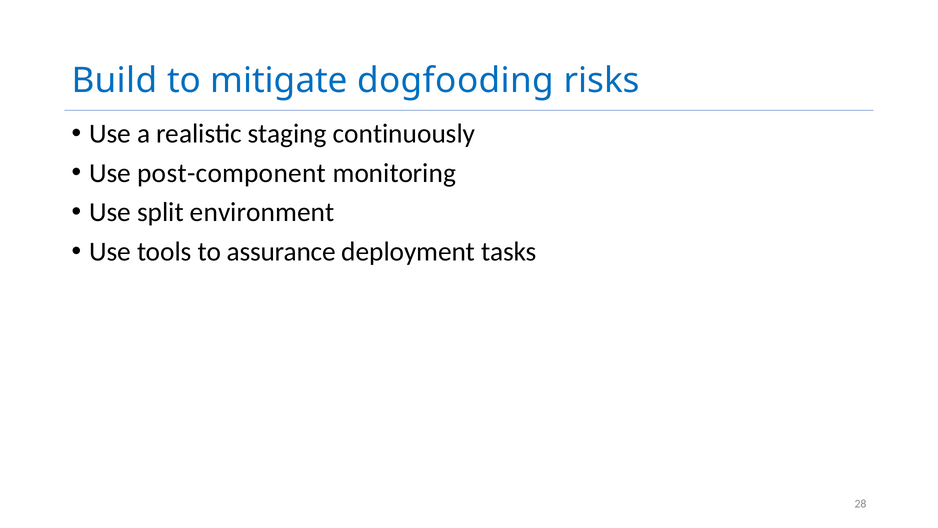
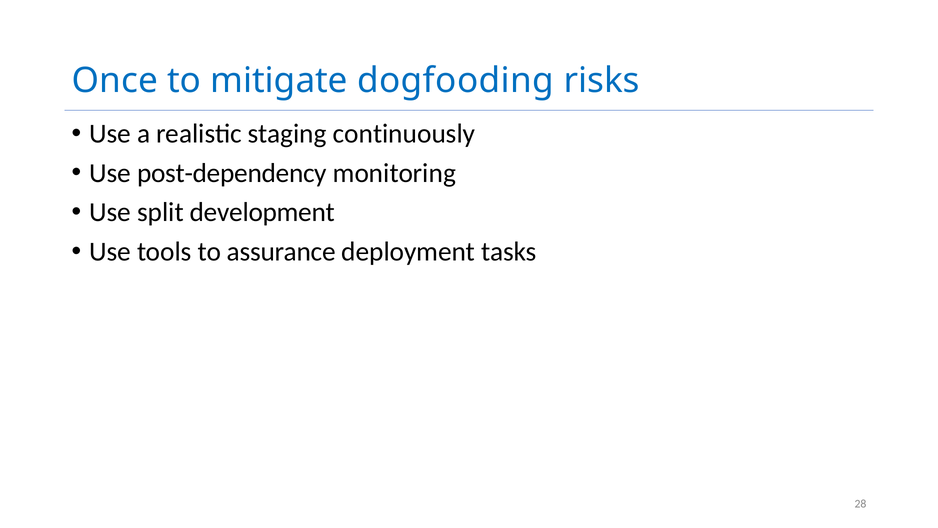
Build: Build -> Once (115, 81)
post-component: post-component -> post-dependency (232, 173)
environment: environment -> development (262, 212)
